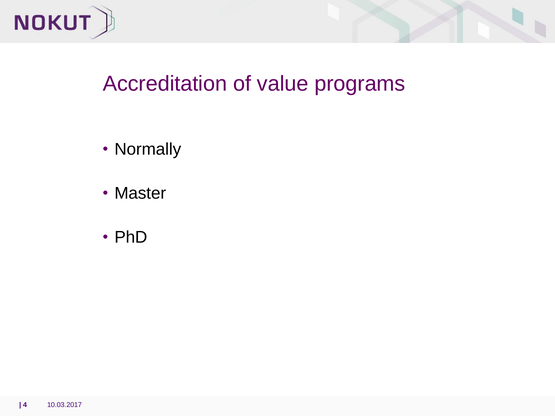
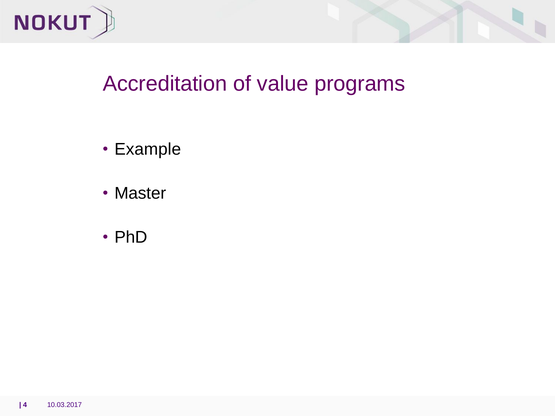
Normally: Normally -> Example (148, 149)
